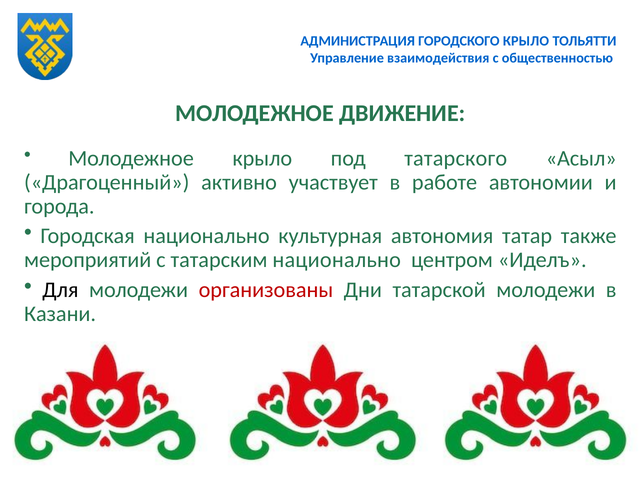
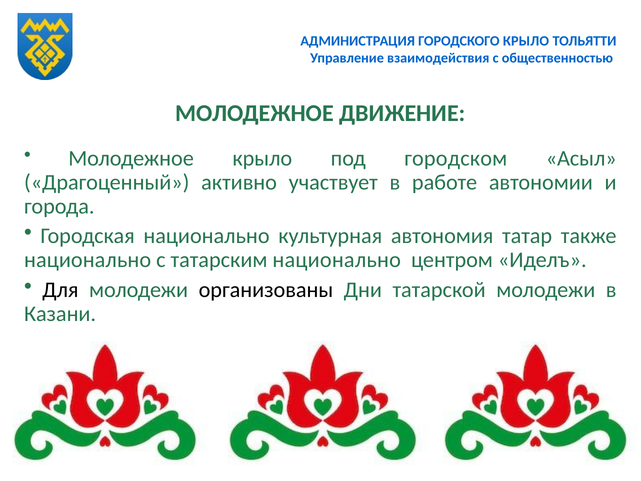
татарского: татарского -> городском (456, 158)
мероприятий: мероприятий -> национально (88, 260)
организованы colour: red -> black (266, 290)
